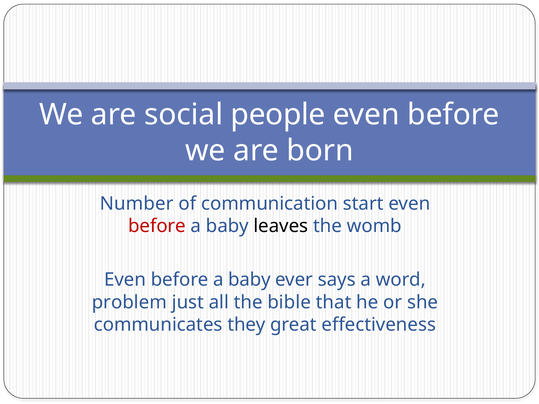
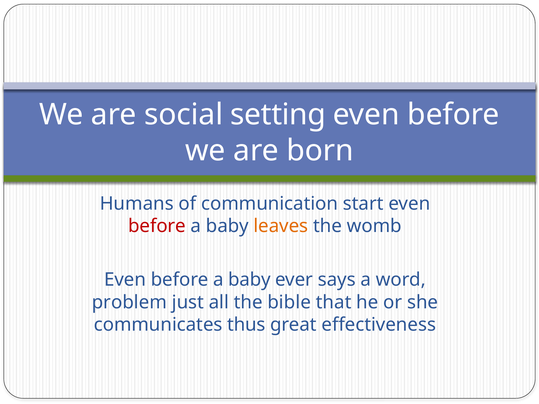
people: people -> setting (278, 115)
Number: Number -> Humans (137, 204)
leaves colour: black -> orange (281, 226)
they: they -> thus (246, 325)
